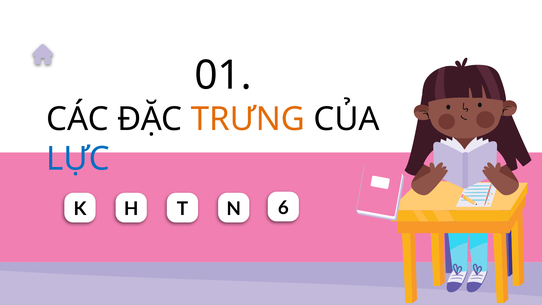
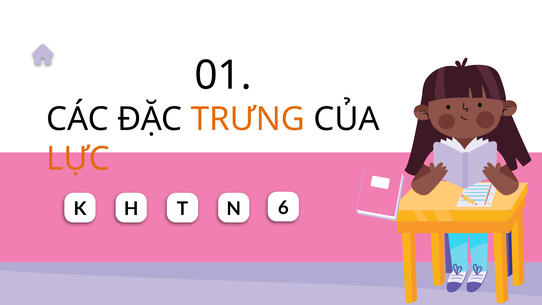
LỰC colour: blue -> orange (78, 159)
